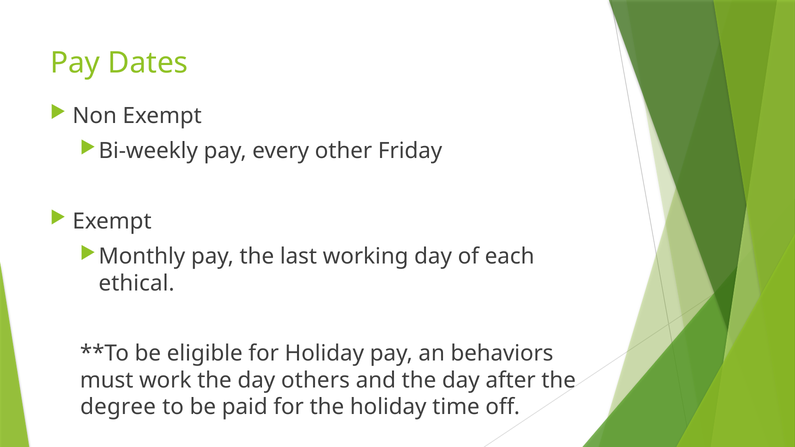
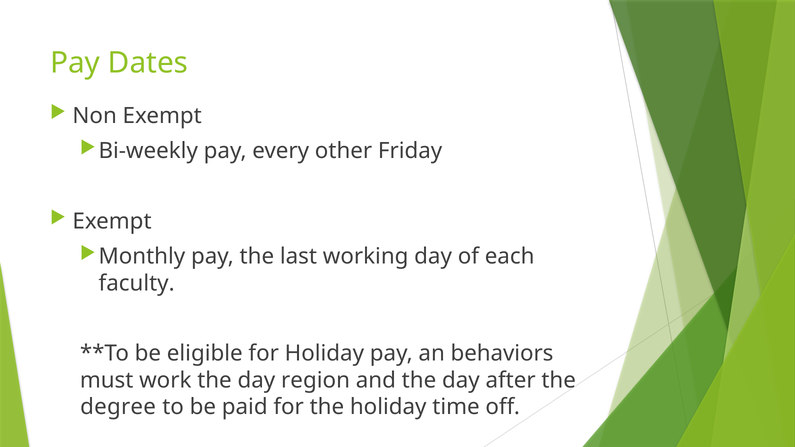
ethical: ethical -> faculty (137, 283)
others: others -> region (316, 380)
